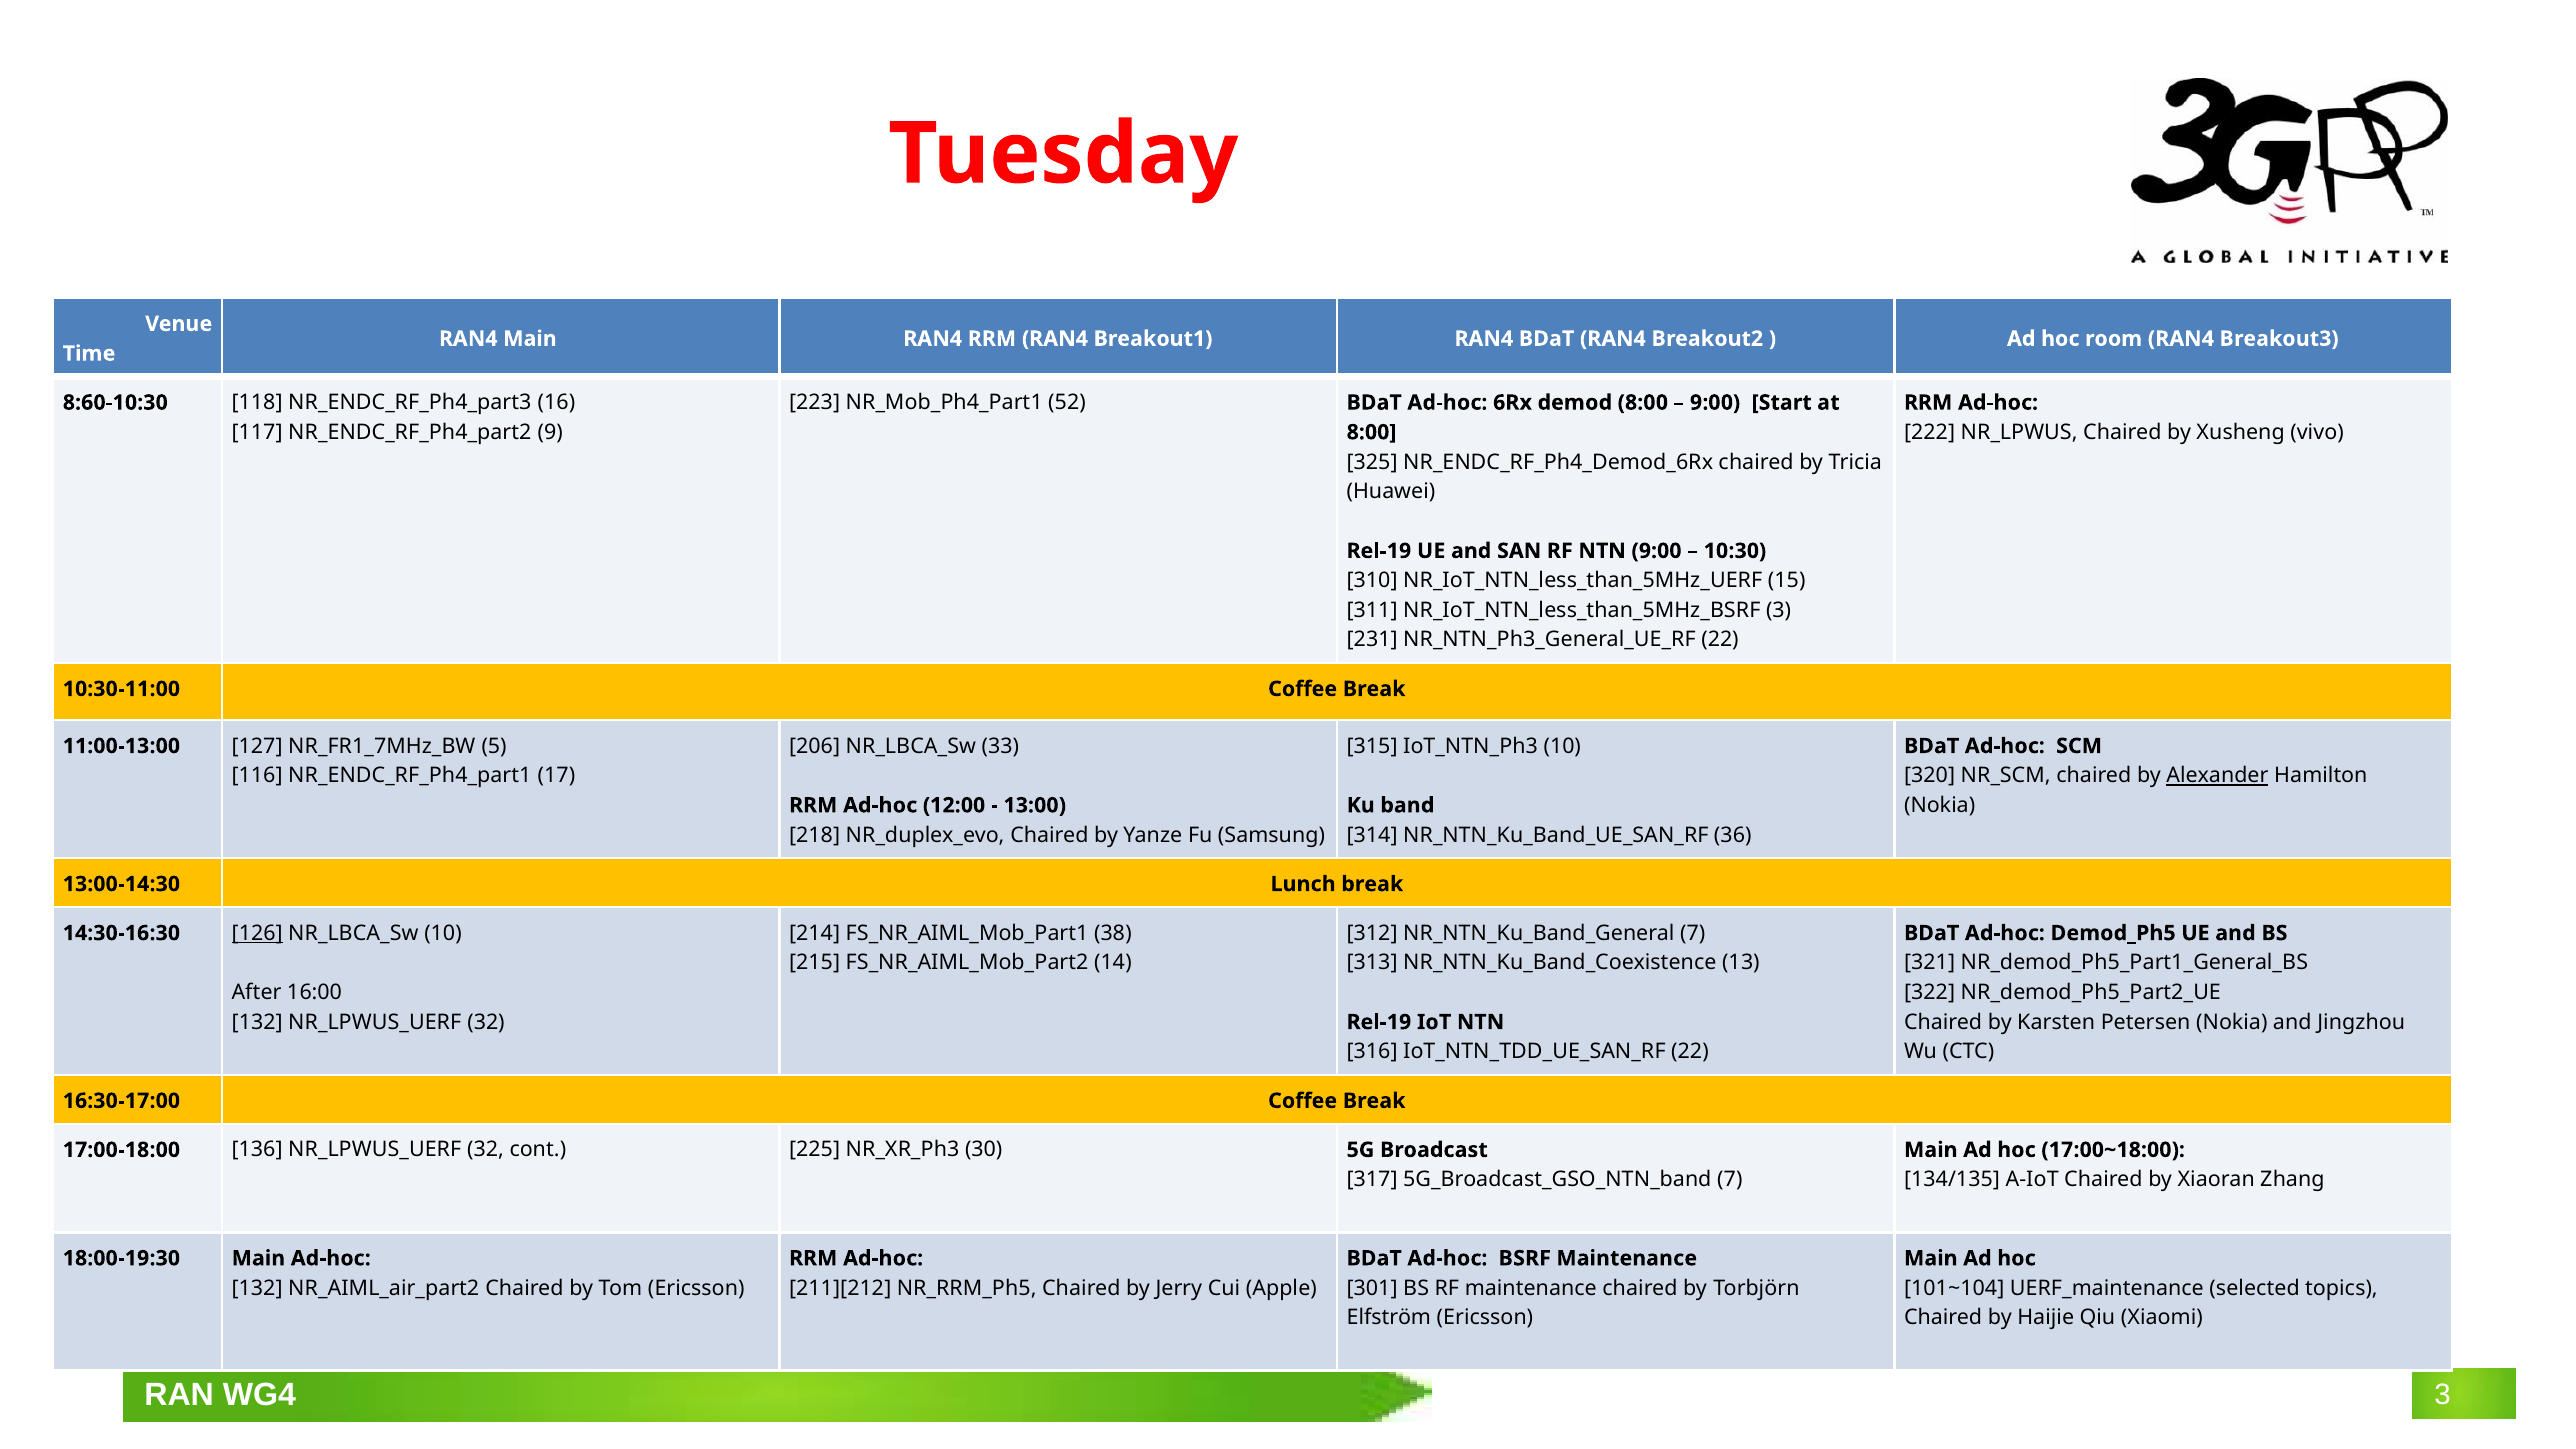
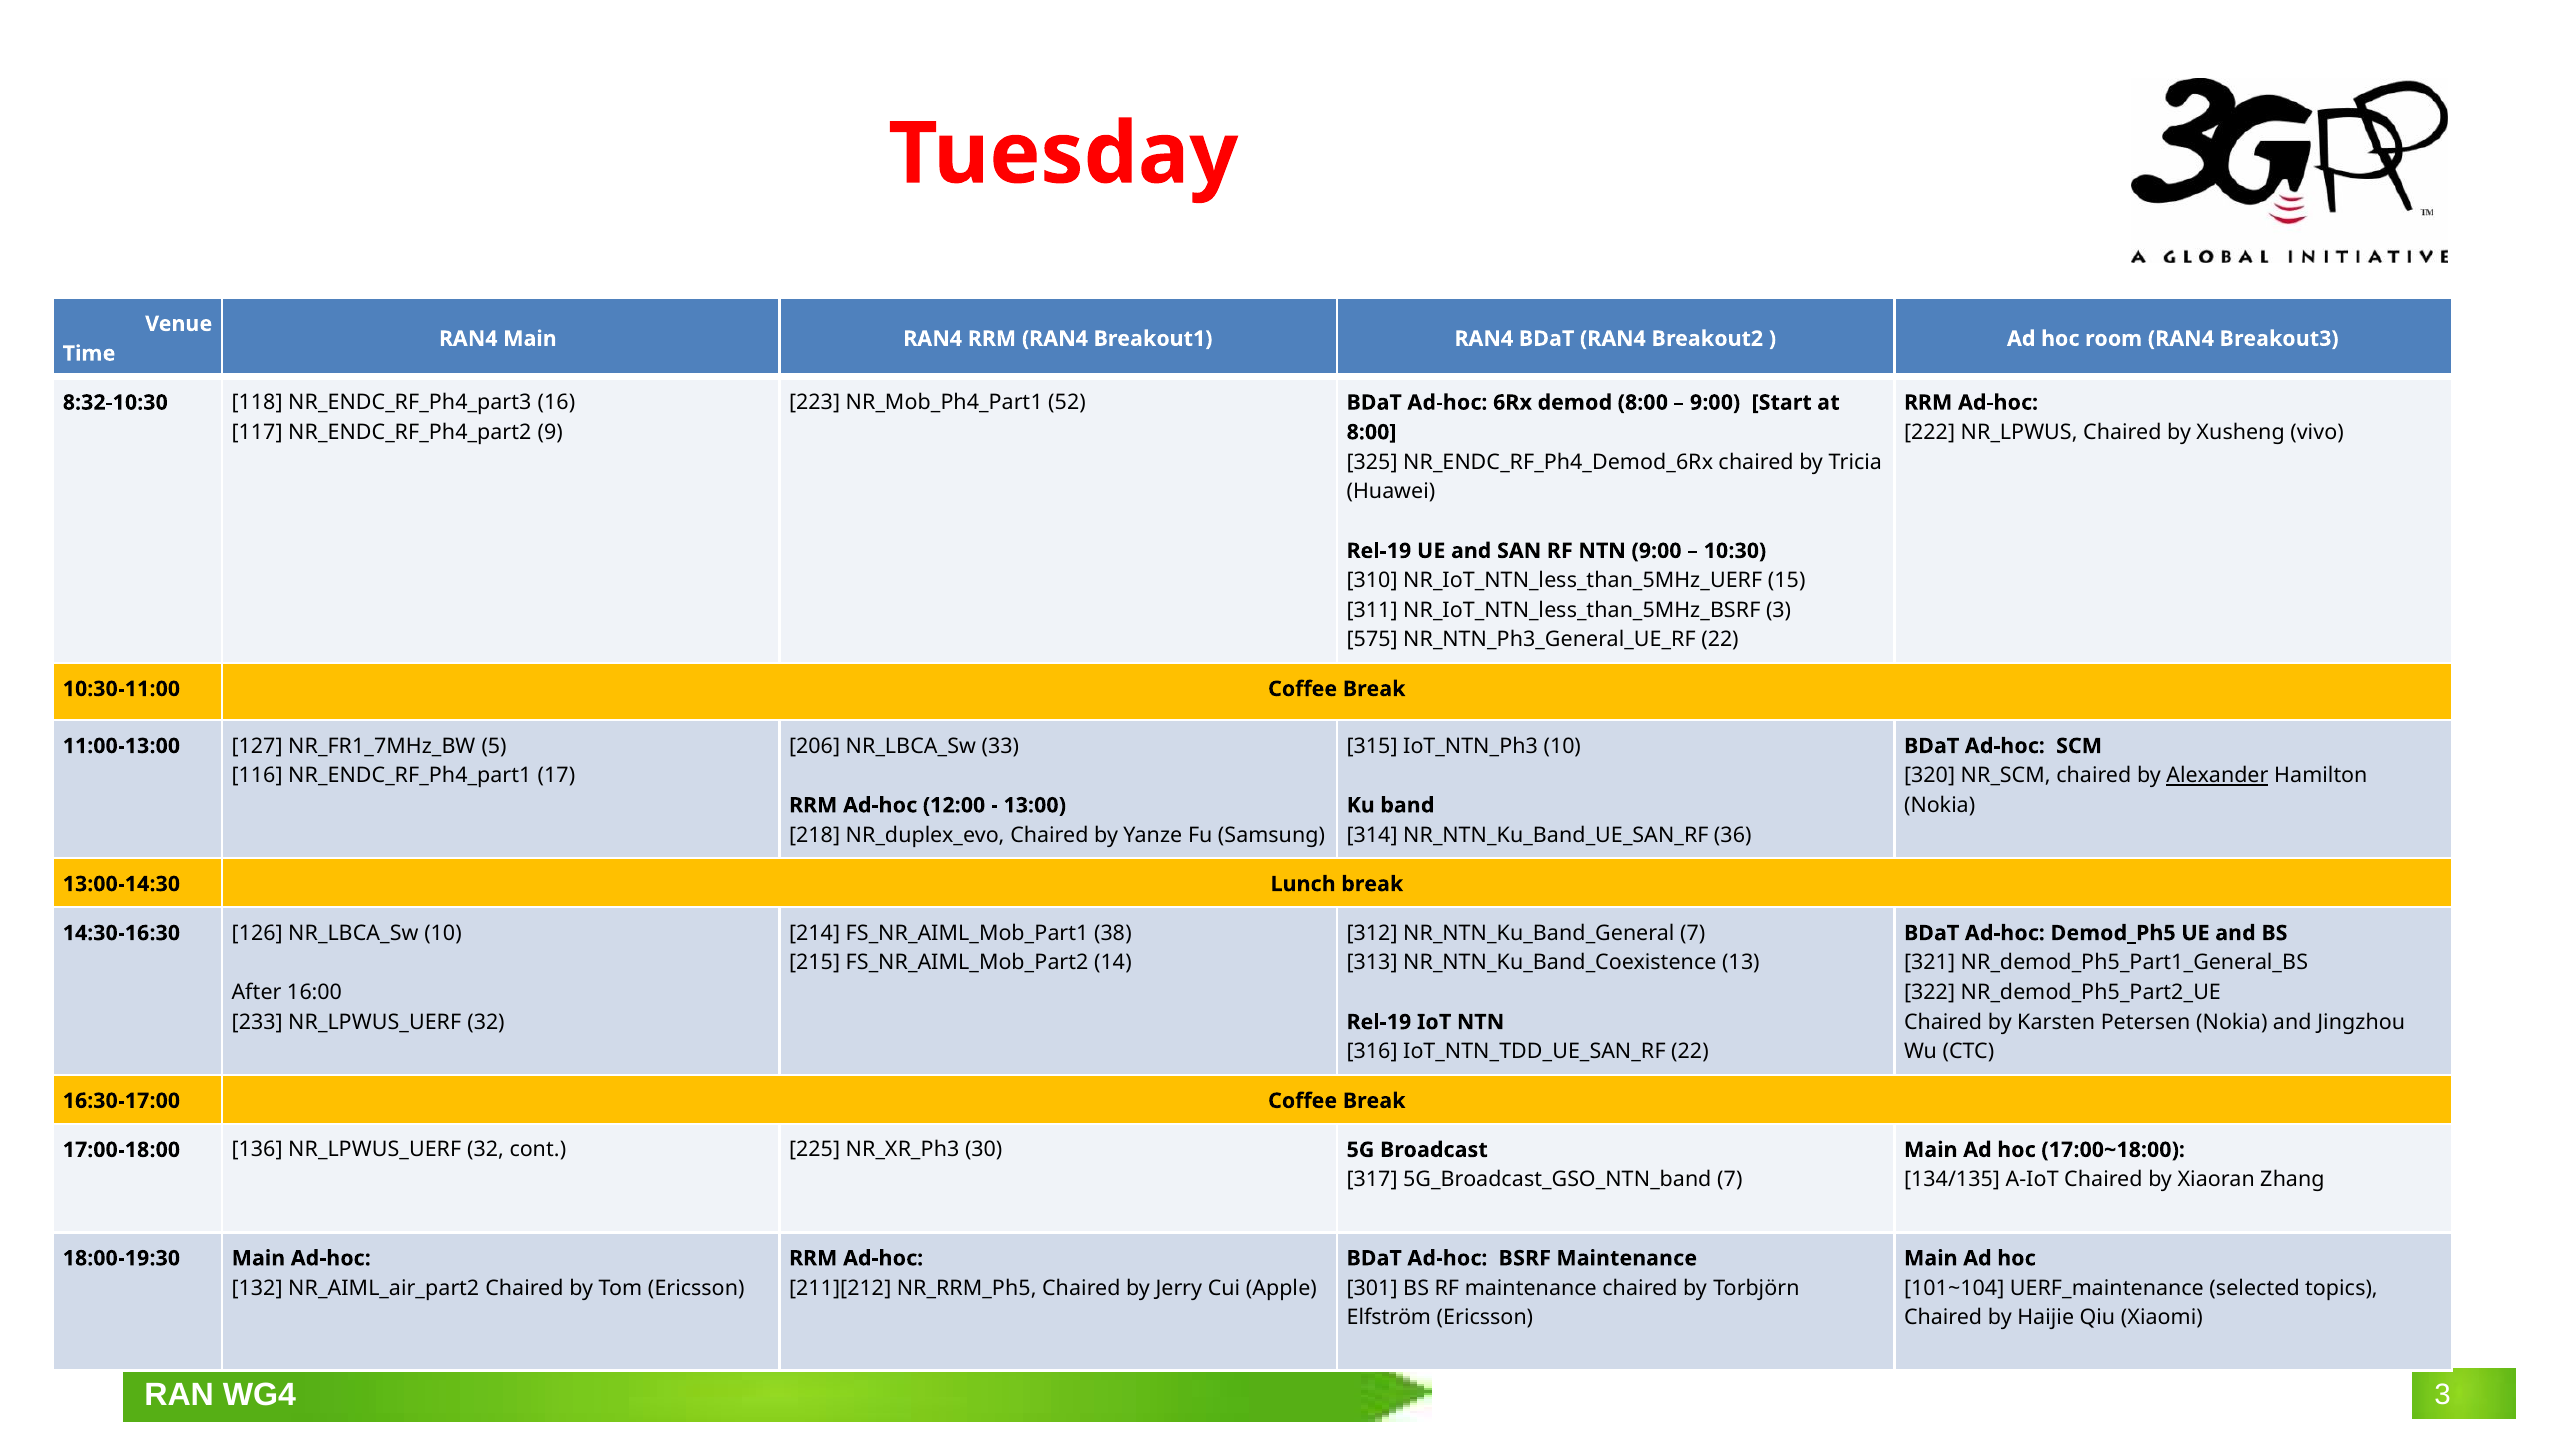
8:60-10:30: 8:60-10:30 -> 8:32-10:30 (115, 403)
231: 231 -> 575 (1372, 640)
126 underline: present -> none (257, 933)
132: 132 -> 233 (257, 1022)
